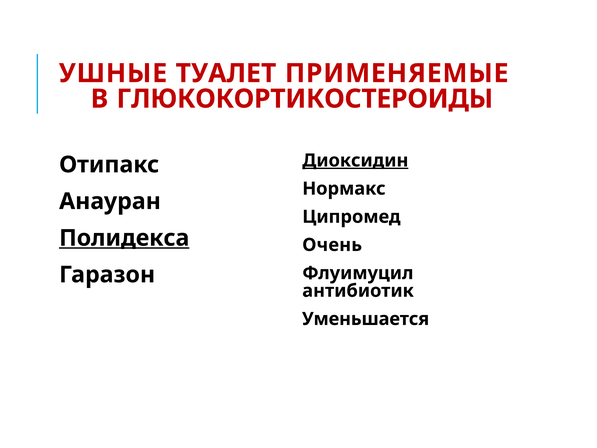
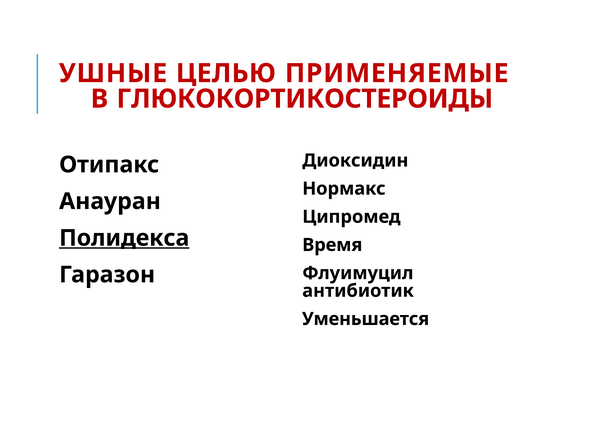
ТУАЛЕТ: ТУАЛЕТ -> ЦЕЛЬЮ (226, 73)
Диоксидин underline: present -> none (355, 160)
Очень: Очень -> Время (332, 245)
